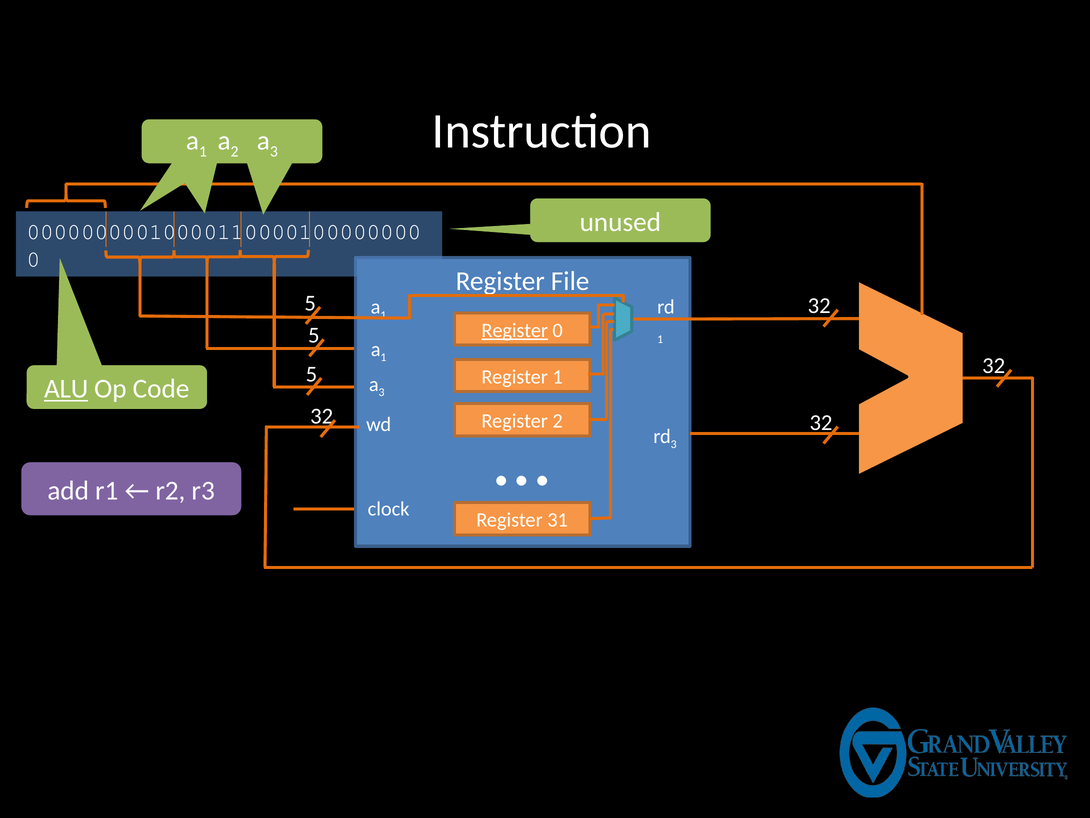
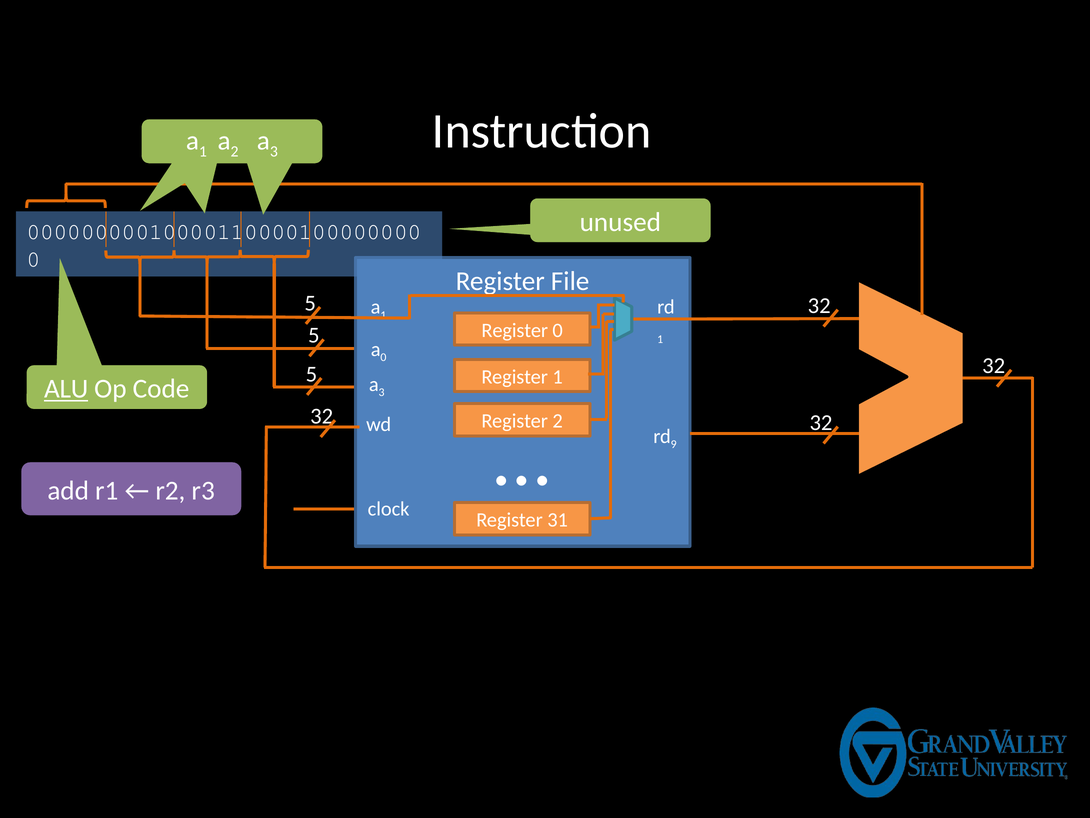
Register underline: present -> none (515, 330)
1: 1 -> 0 (383, 357)
3: 3 -> 9 (674, 444)
